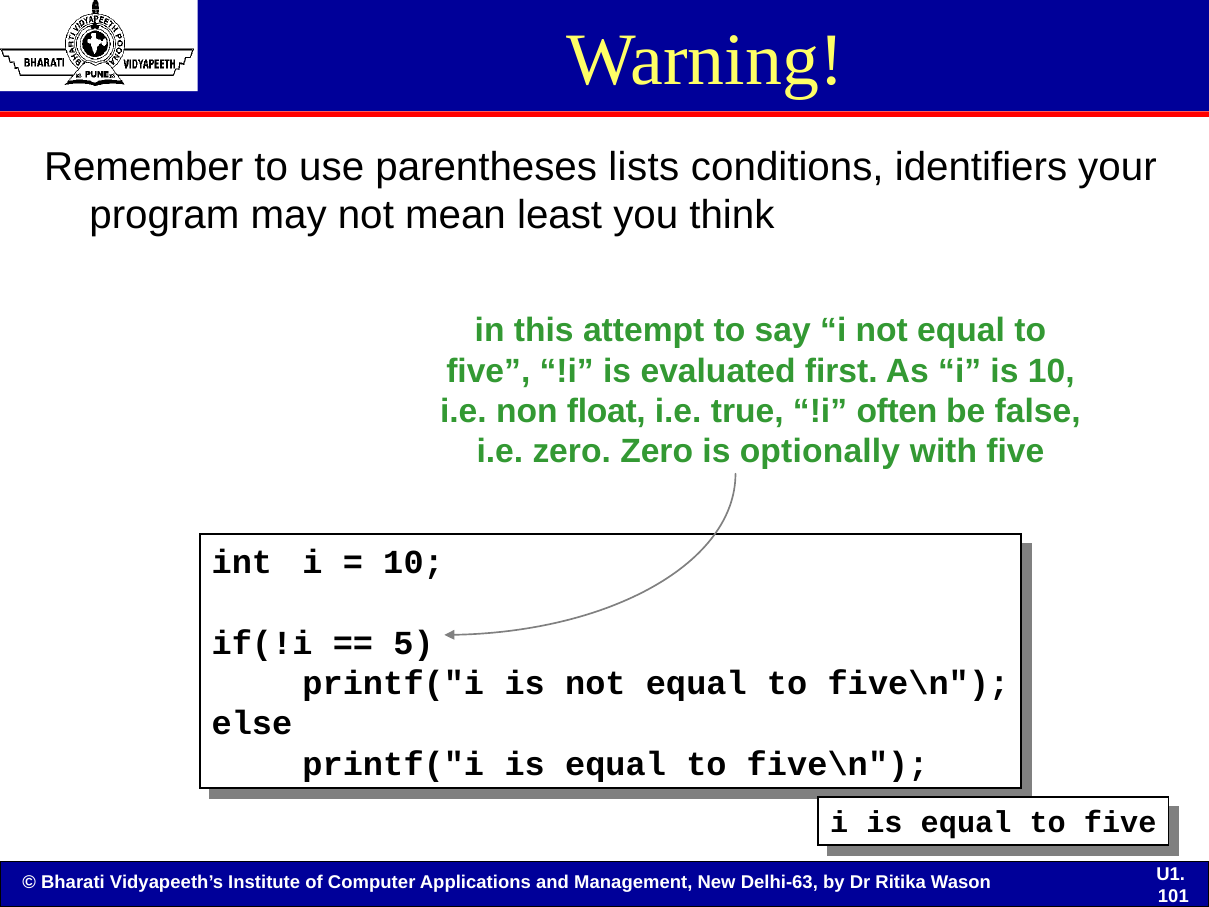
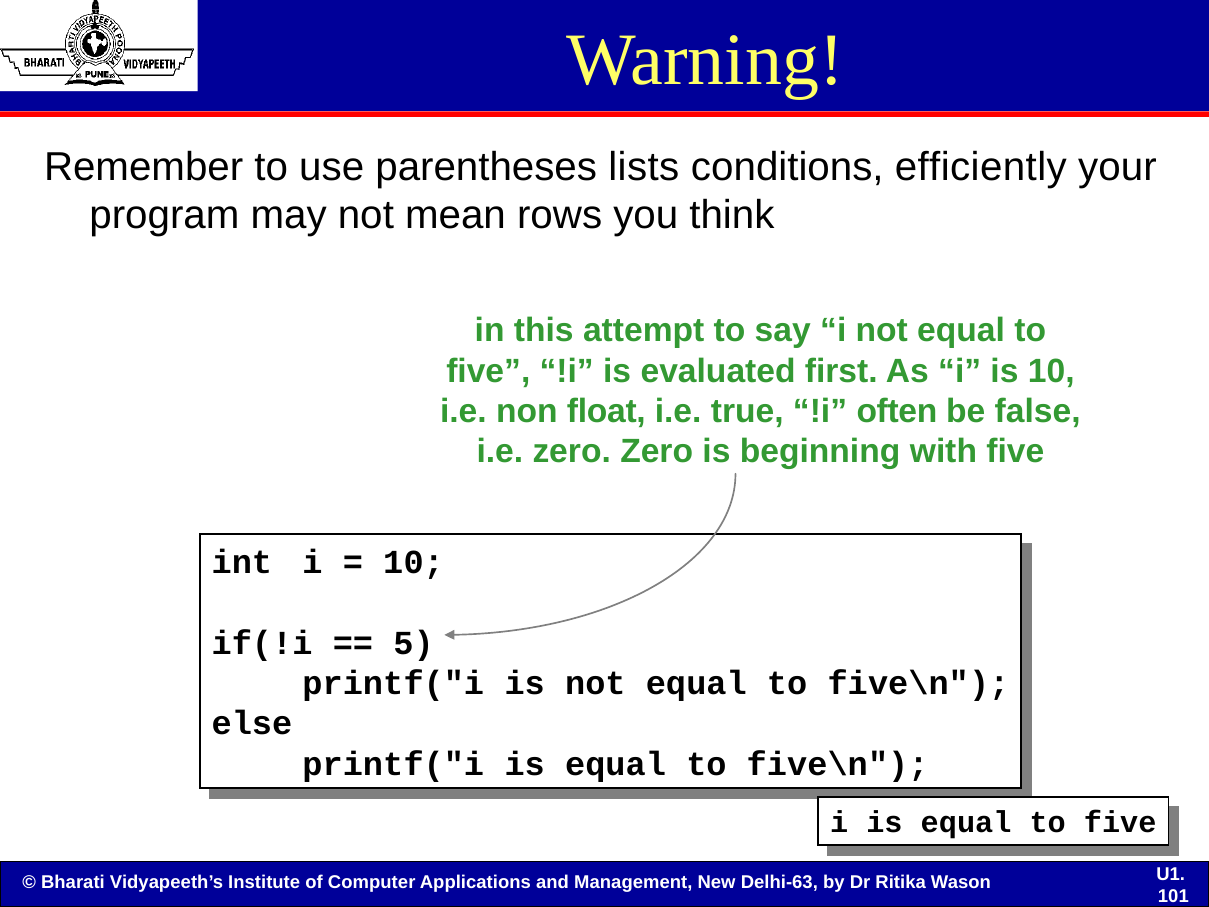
identifiers: identifiers -> efficiently (981, 167)
least: least -> rows (560, 215)
optionally: optionally -> beginning (820, 452)
